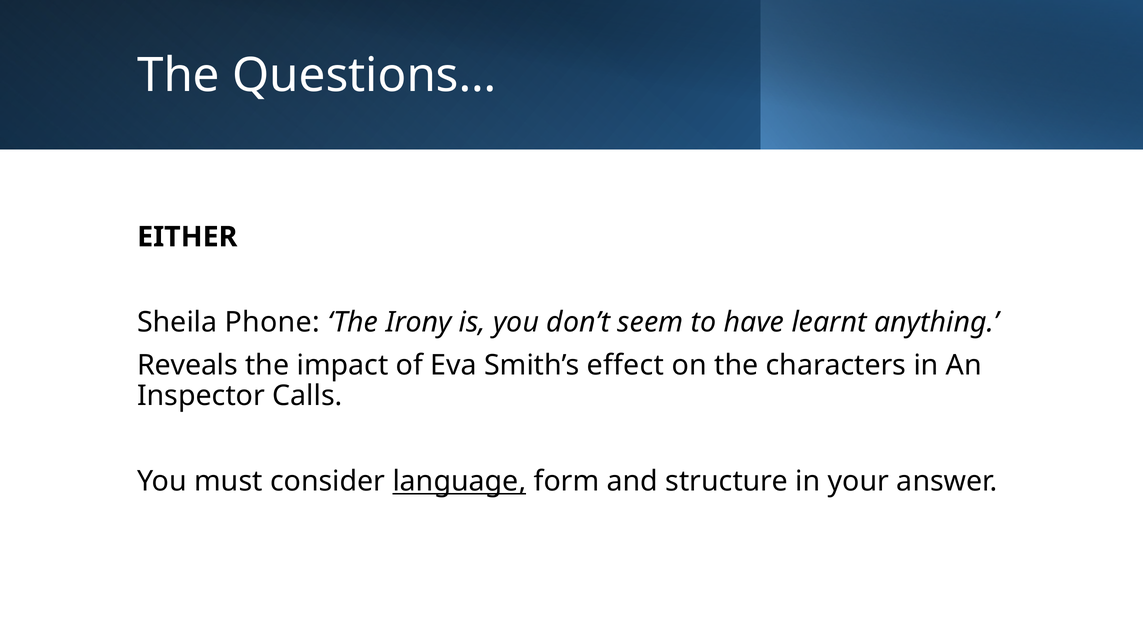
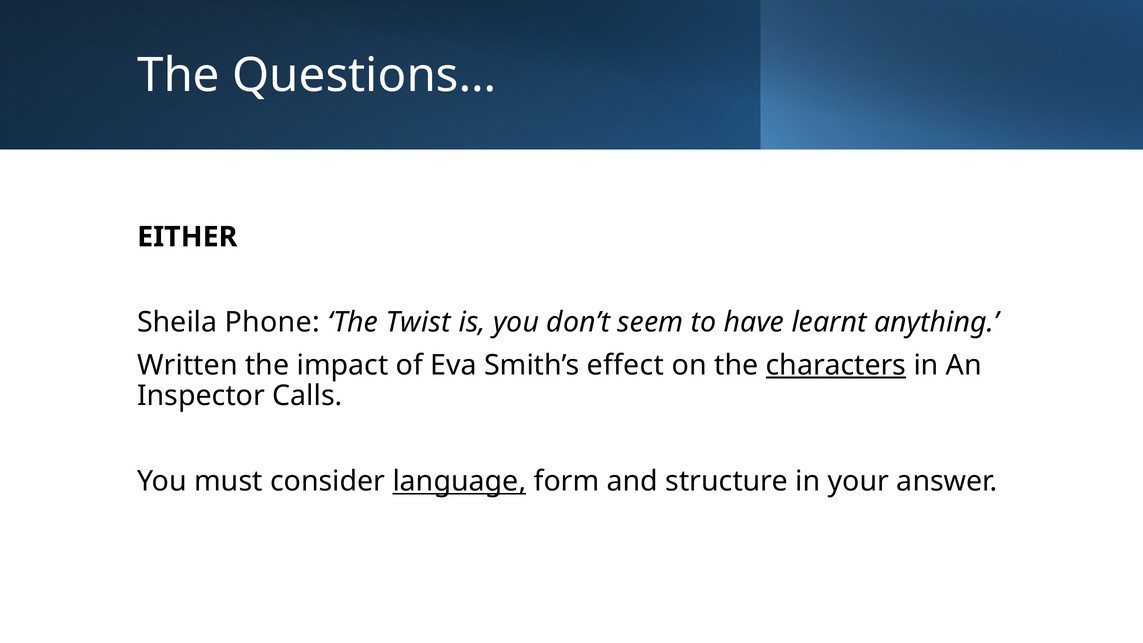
Irony: Irony -> Twist (418, 322)
Reveals: Reveals -> Written (187, 365)
characters underline: none -> present (836, 365)
